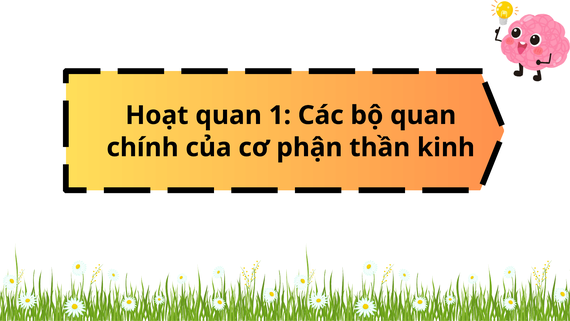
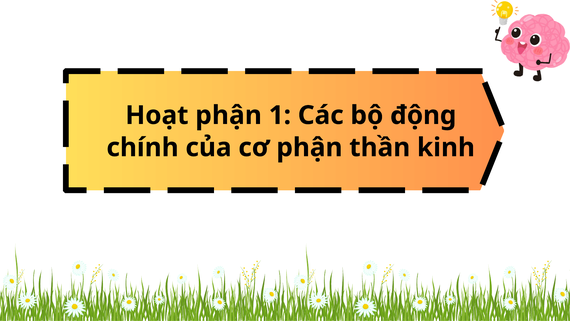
Hoạt quan: quan -> phận (229, 115)
bộ quan: quan -> động (423, 115)
